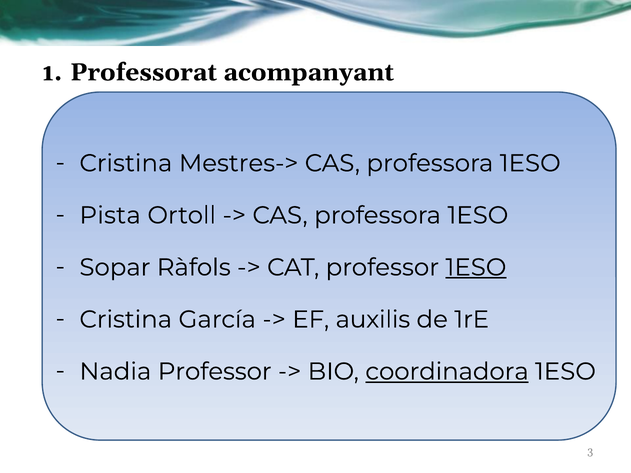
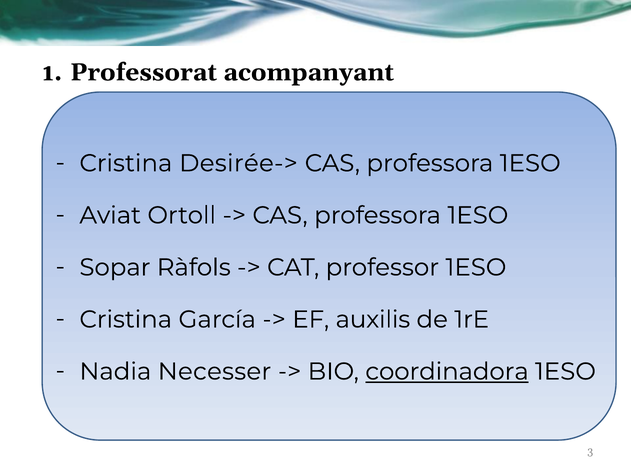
Mestres->: Mestres-> -> Desirée-> (238, 163)
Pista: Pista -> Aviat (110, 215)
1ESO underline: present -> none (476, 268)
Nadia Professor: Professor -> Necesser (215, 372)
